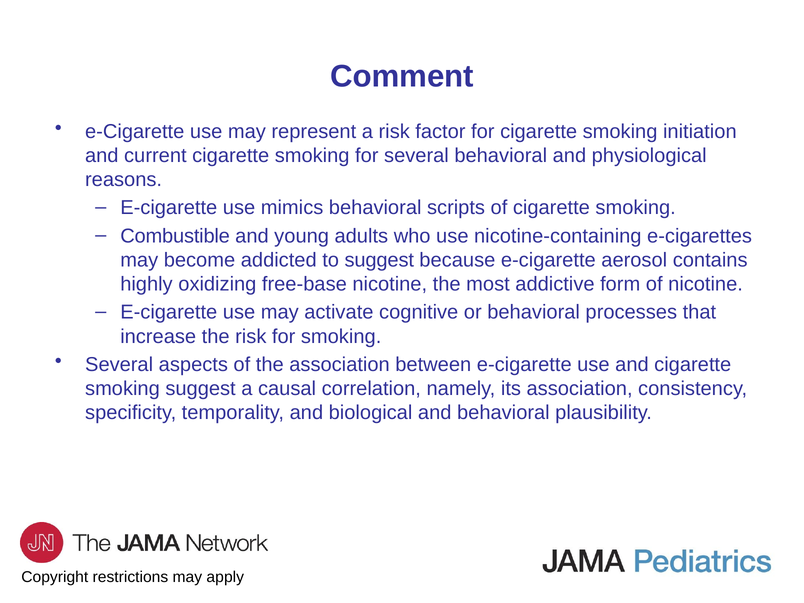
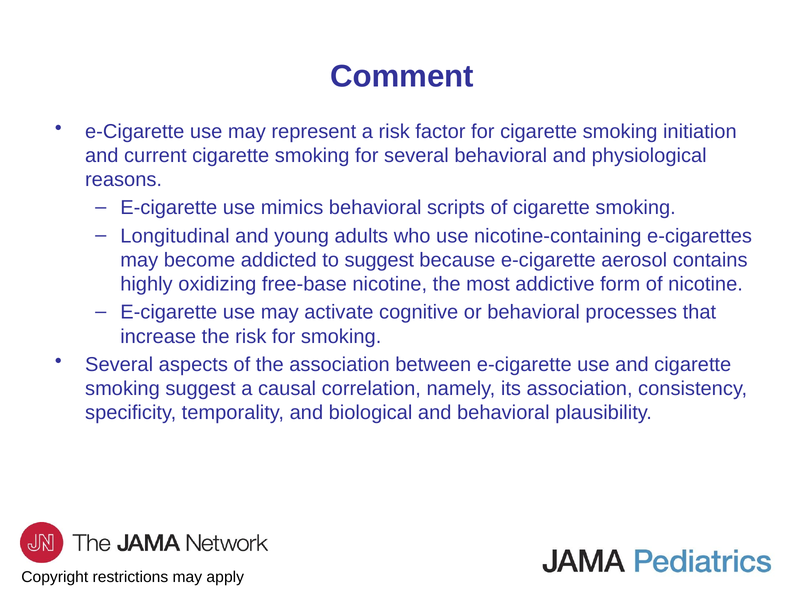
Combustible: Combustible -> Longitudinal (175, 236)
